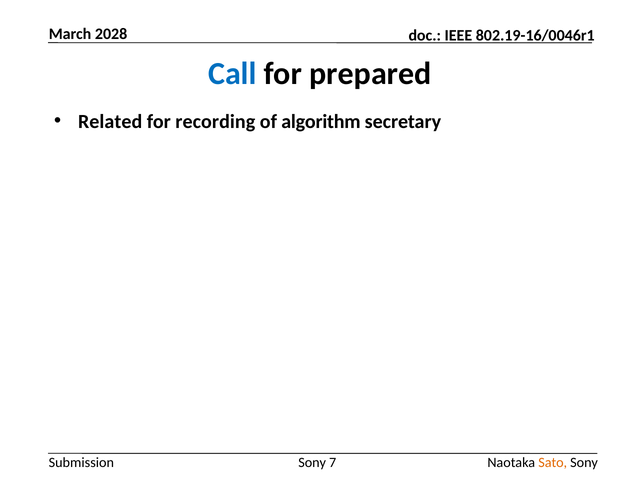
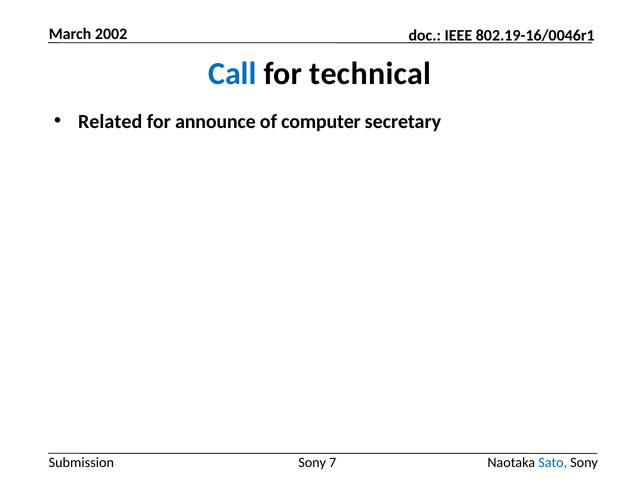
2028: 2028 -> 2002 (111, 34)
prepared: prepared -> technical (370, 74)
recording: recording -> announce (215, 121)
algorithm: algorithm -> computer (321, 121)
Sato colour: orange -> blue (553, 463)
